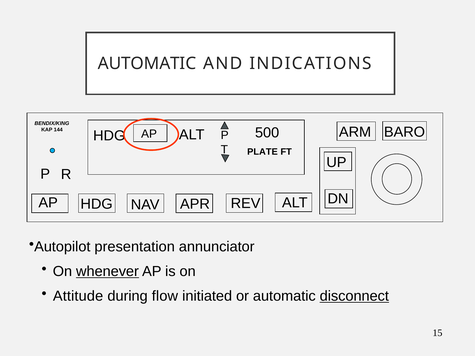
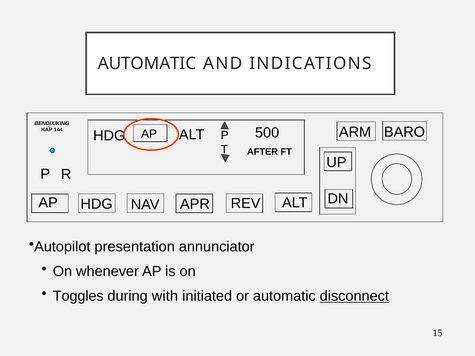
PLATE: PLATE -> AFTER (263, 152)
whenever underline: present -> none (107, 272)
Attitude: Attitude -> Toggles (78, 296)
flow: flow -> with (165, 296)
